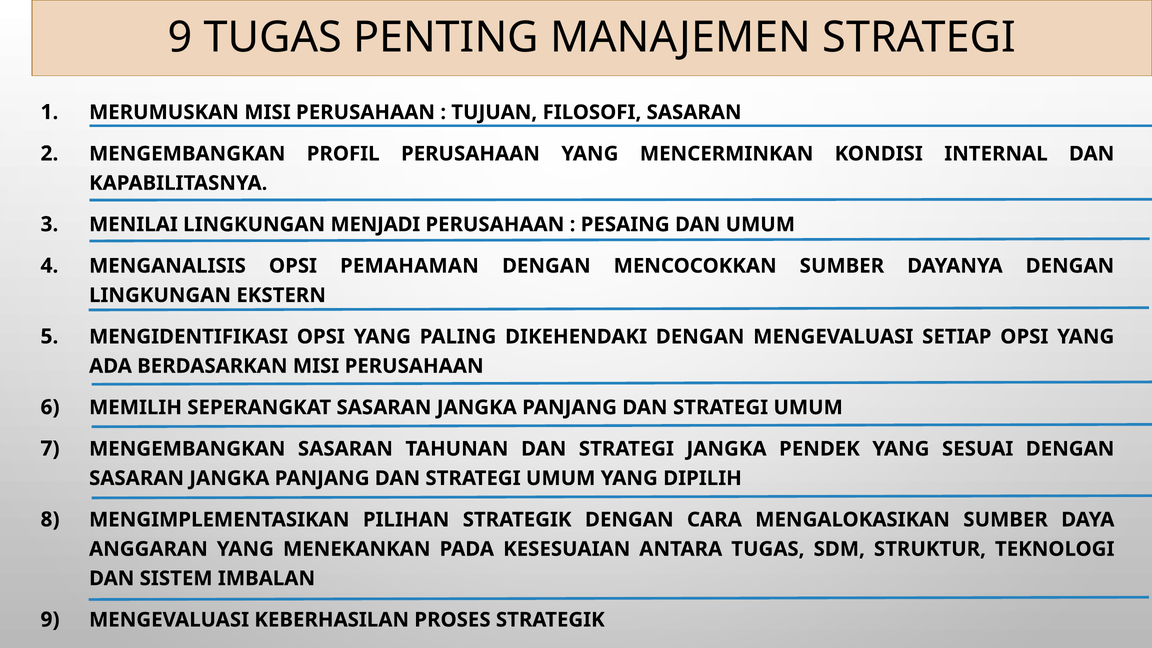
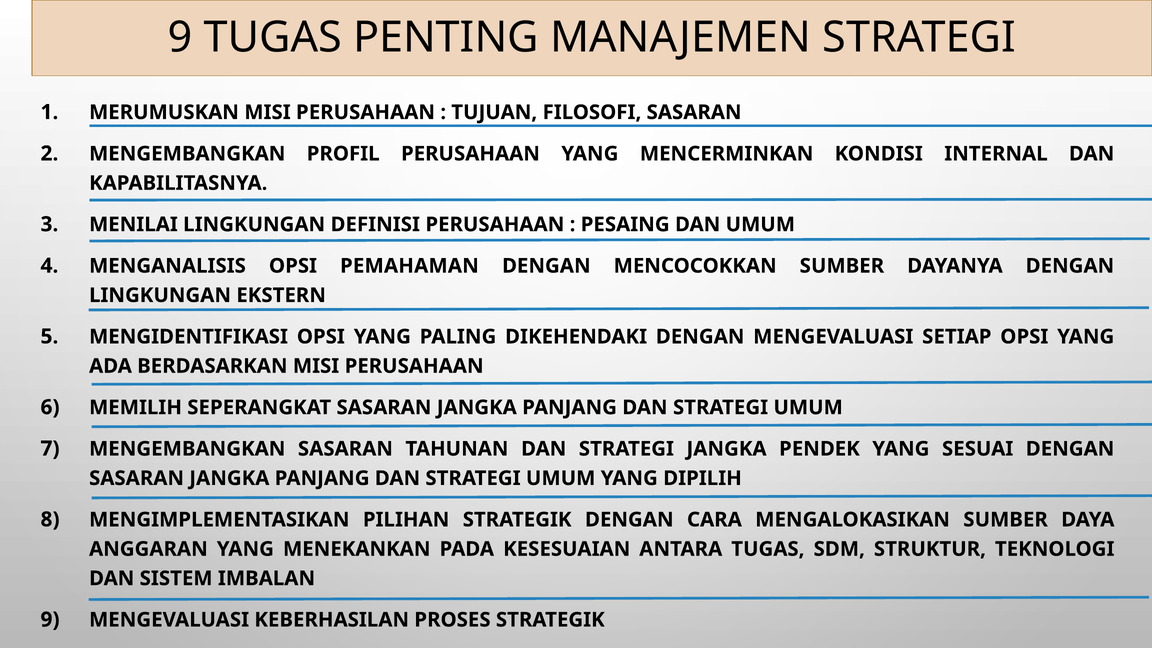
MENJADI: MENJADI -> DEFINISI (375, 225)
